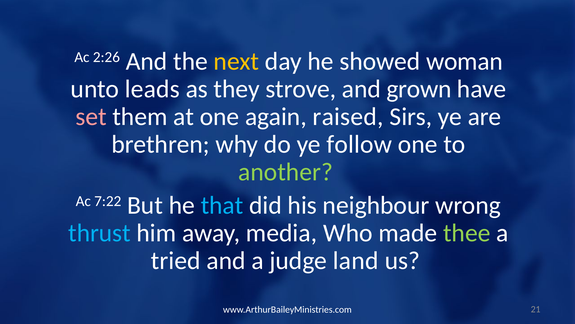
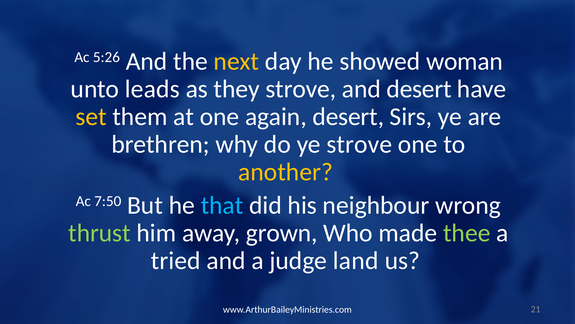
2:26: 2:26 -> 5:26 (106, 57)
and grown: grown -> desert (419, 89)
set colour: pink -> yellow (91, 117)
again raised: raised -> desert (348, 117)
ye follow: follow -> strove (359, 144)
another colour: light green -> yellow (286, 172)
7:22: 7:22 -> 7:50 (108, 201)
thrust colour: light blue -> light green (100, 233)
media: media -> grown (282, 233)
